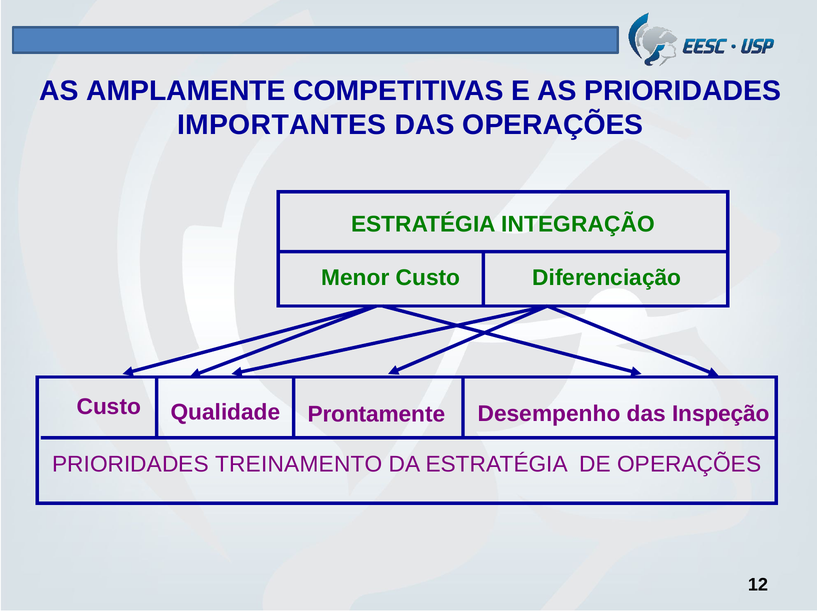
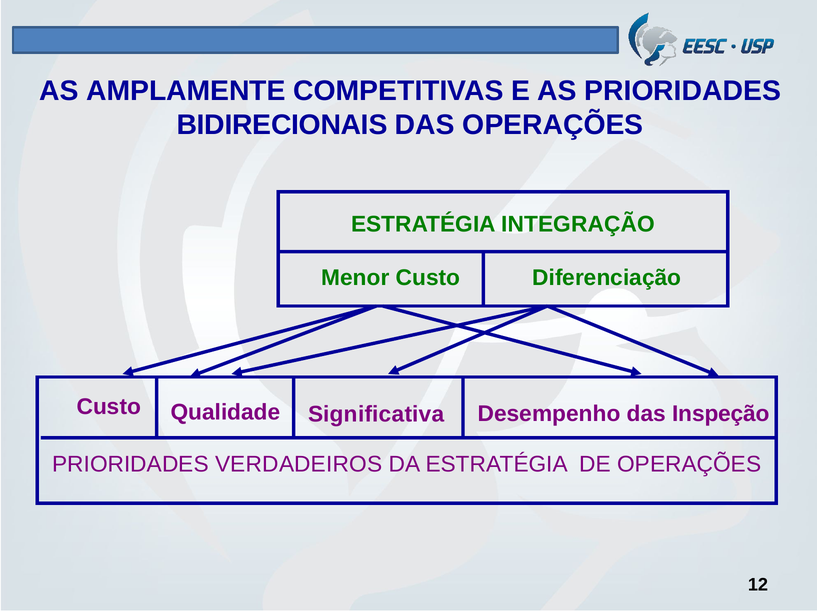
IMPORTANTES: IMPORTANTES -> BIDIRECIONAIS (282, 125)
Prontamente: Prontamente -> Significativa (376, 415)
TREINAMENTO: TREINAMENTO -> VERDADEIROS (299, 465)
